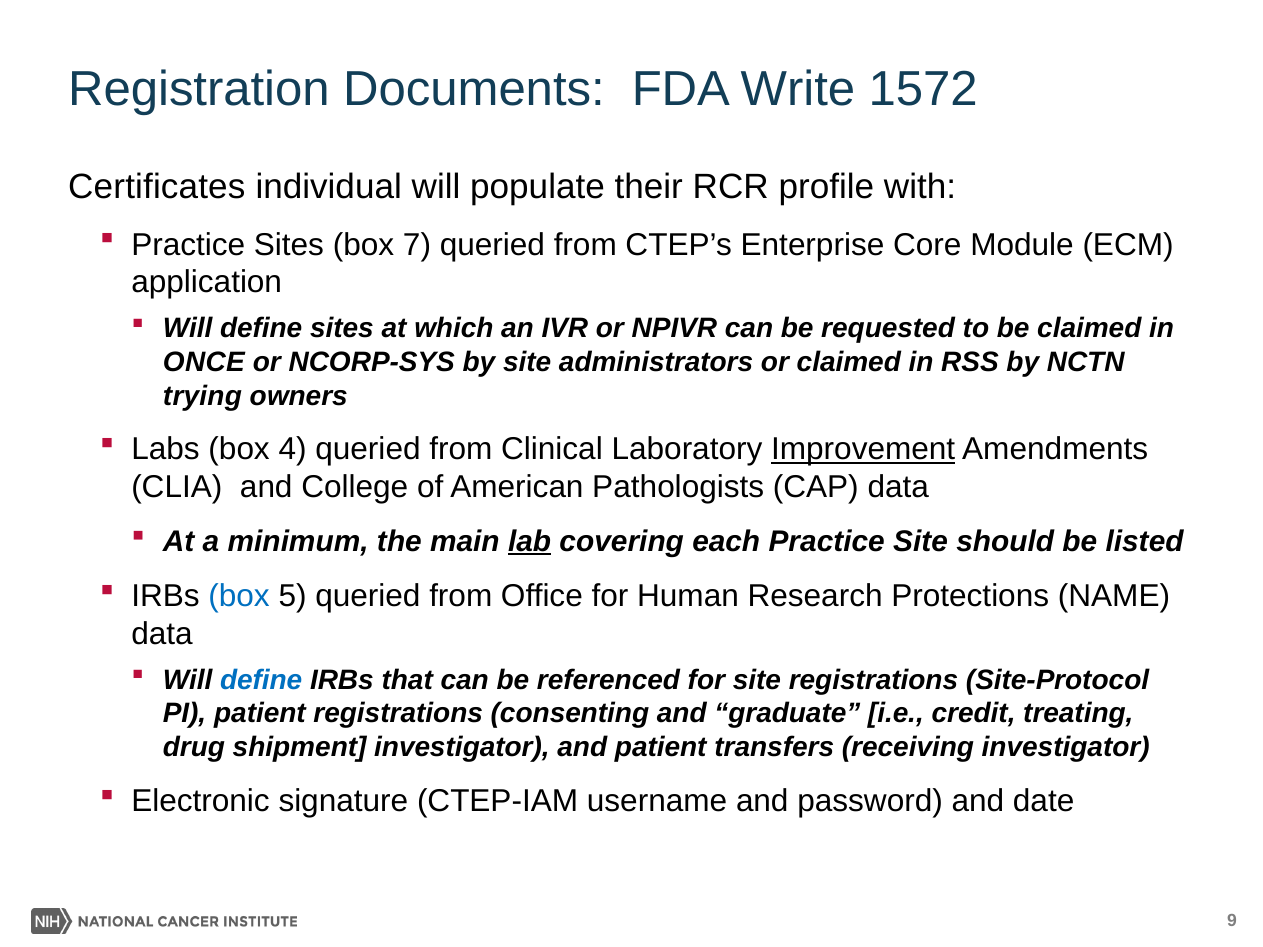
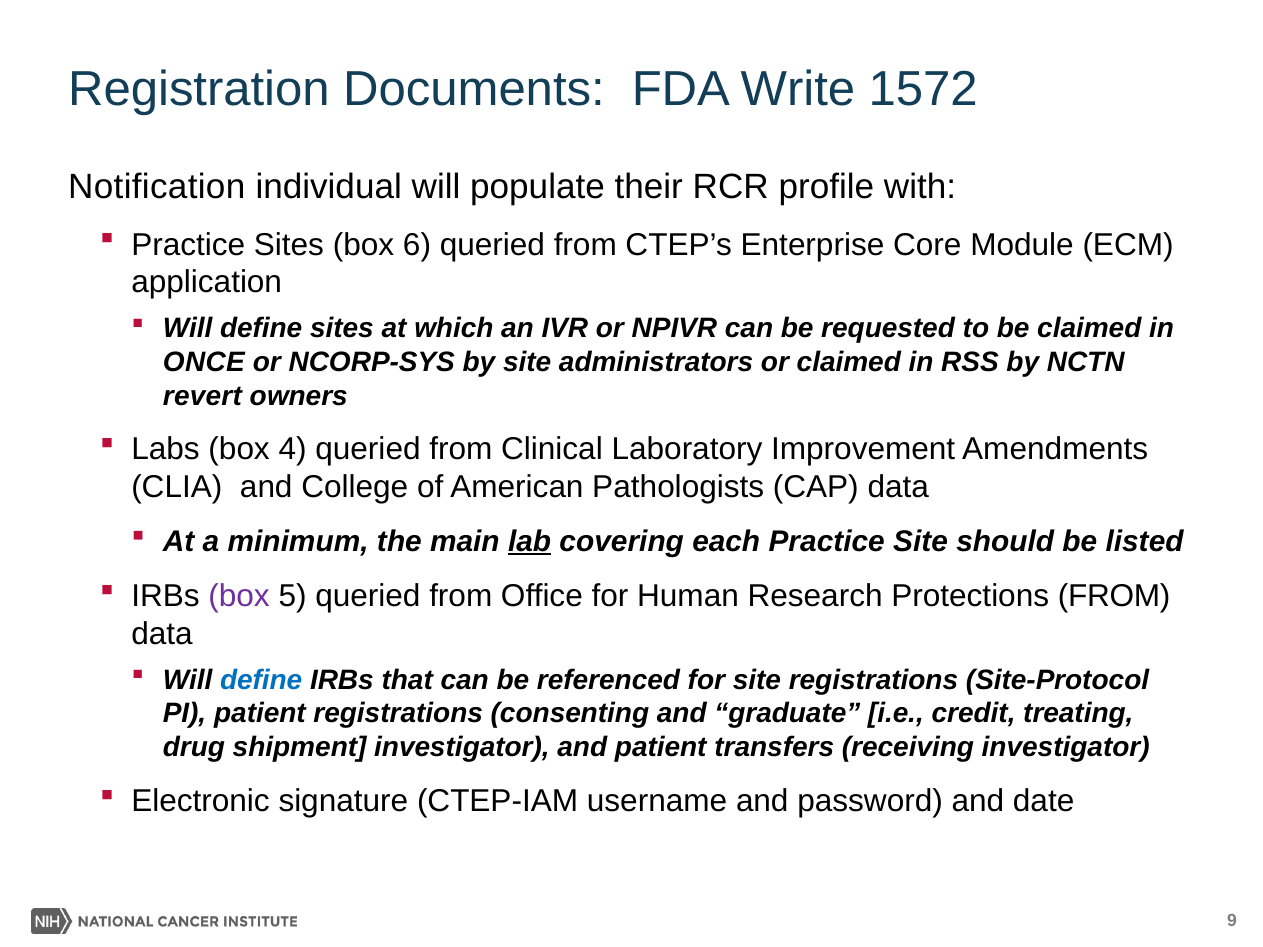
Certificates: Certificates -> Notification (157, 187)
7: 7 -> 6 (417, 245)
trying: trying -> revert (202, 396)
Improvement underline: present -> none (863, 450)
box colour: blue -> purple (239, 596)
Protections NAME: NAME -> FROM (1114, 596)
